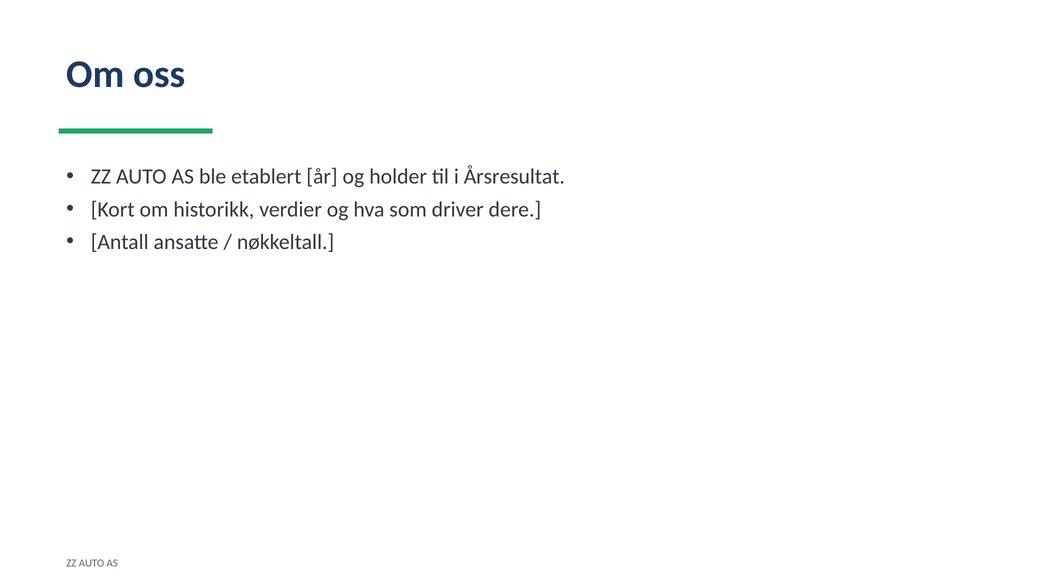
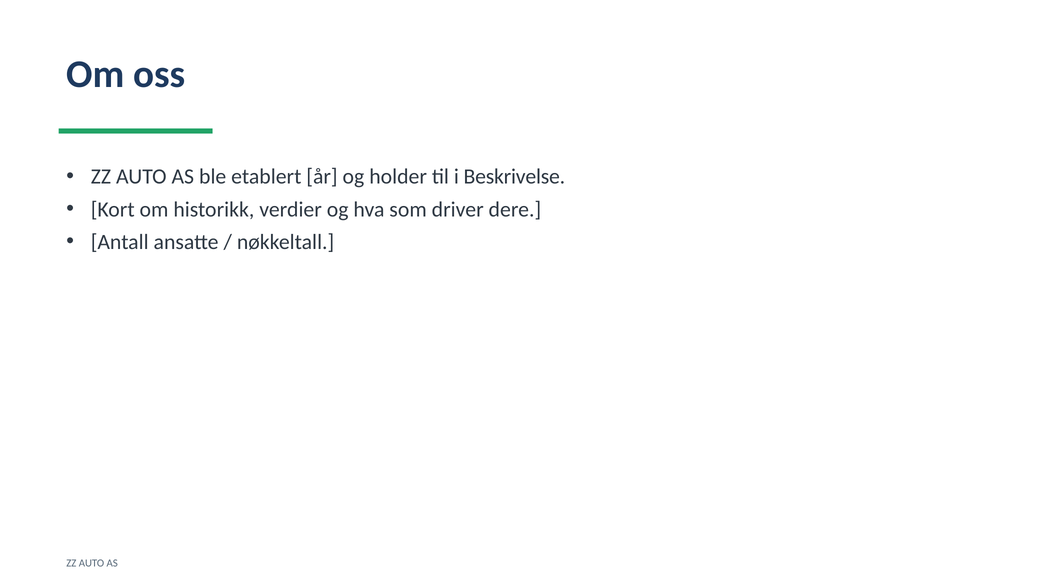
Årsresultat: Årsresultat -> Beskrivelse (514, 177)
